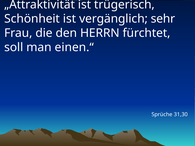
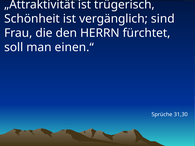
sehr: sehr -> sind (163, 19)
